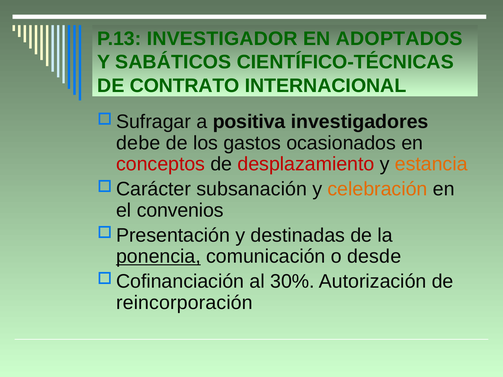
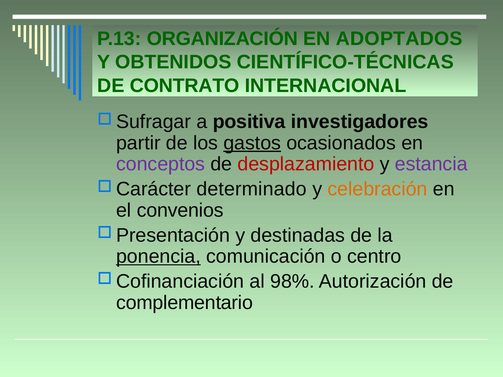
INVESTIGADOR: INVESTIGADOR -> ORGANIZACIÓN (222, 39)
SABÁTICOS: SABÁTICOS -> OBTENIDOS (173, 62)
debe: debe -> partir (138, 143)
gastos underline: none -> present (252, 143)
conceptos colour: red -> purple (161, 164)
estancia colour: orange -> purple (431, 164)
subsanación: subsanación -> determinado (252, 189)
desde: desde -> centro (374, 257)
30%: 30% -> 98% (292, 282)
reincorporación: reincorporación -> complementario (185, 303)
